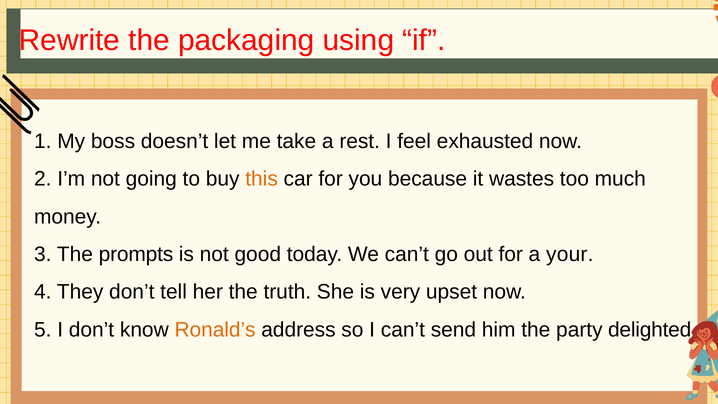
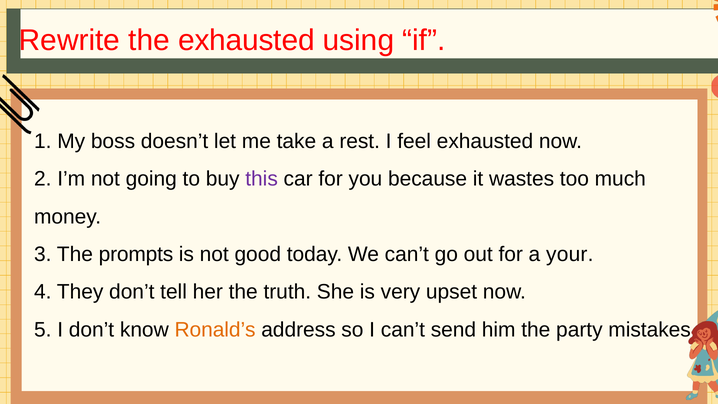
the packaging: packaging -> exhausted (246, 40)
this colour: orange -> purple (262, 179)
delighted: delighted -> mistakes (650, 330)
